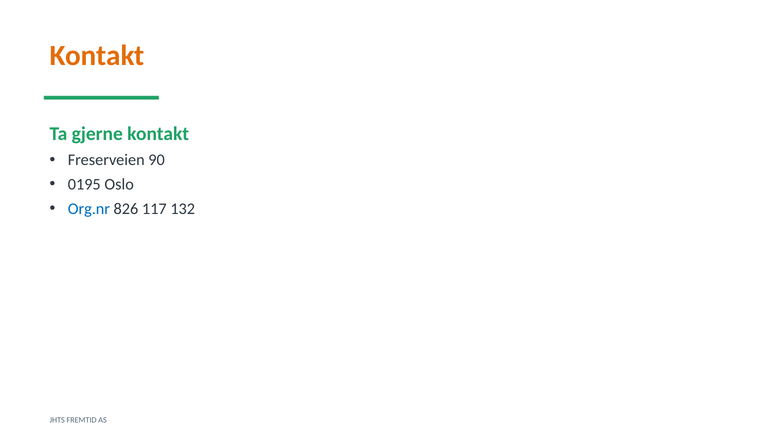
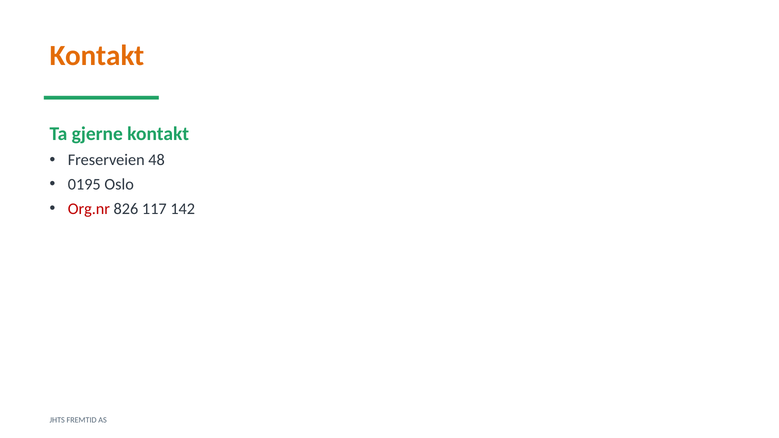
90: 90 -> 48 (157, 160)
Org.nr colour: blue -> red (89, 209)
132: 132 -> 142 (183, 209)
